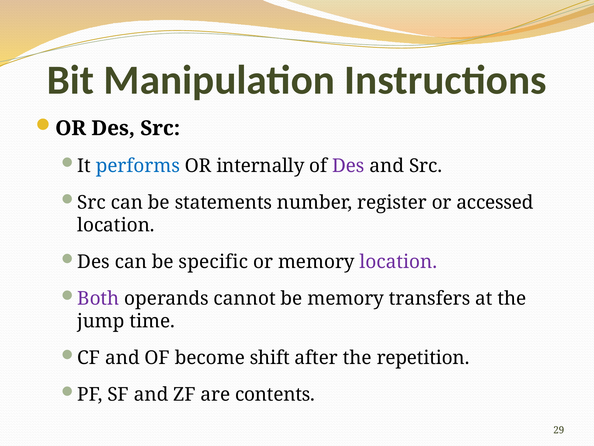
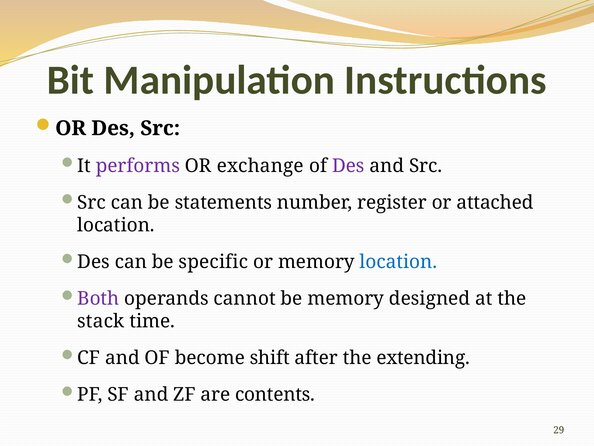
performs colour: blue -> purple (138, 166)
internally: internally -> exchange (260, 166)
accessed: accessed -> attached (495, 202)
location colour: purple -> blue (398, 262)
transfers: transfers -> designed (430, 298)
jump: jump -> stack (101, 321)
repetition: repetition -> extending (423, 358)
